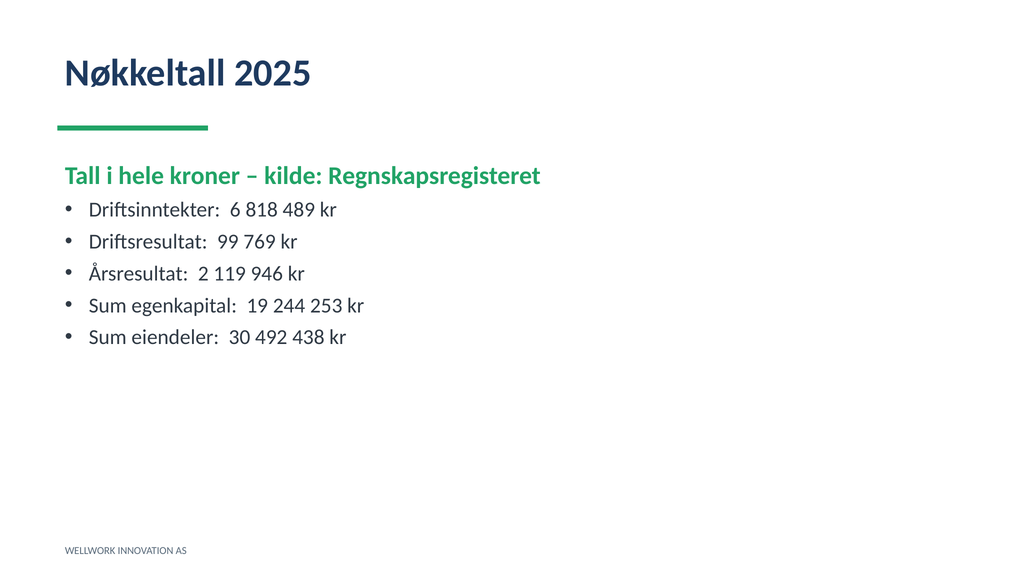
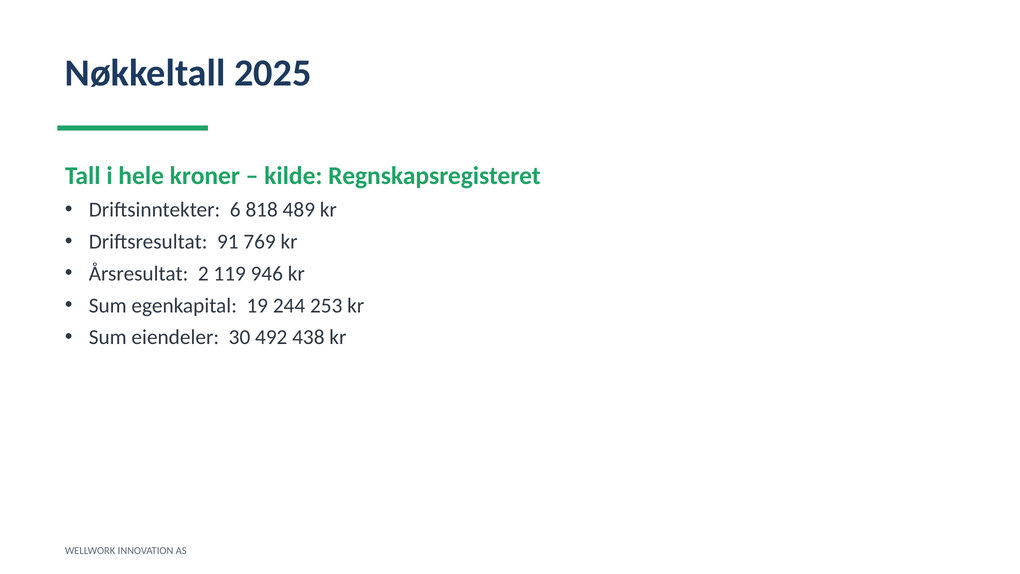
99: 99 -> 91 (228, 242)
